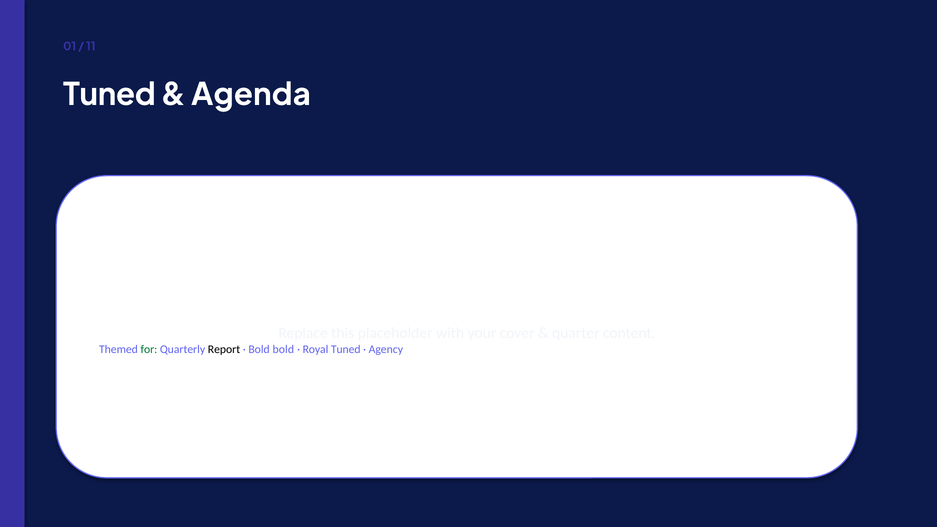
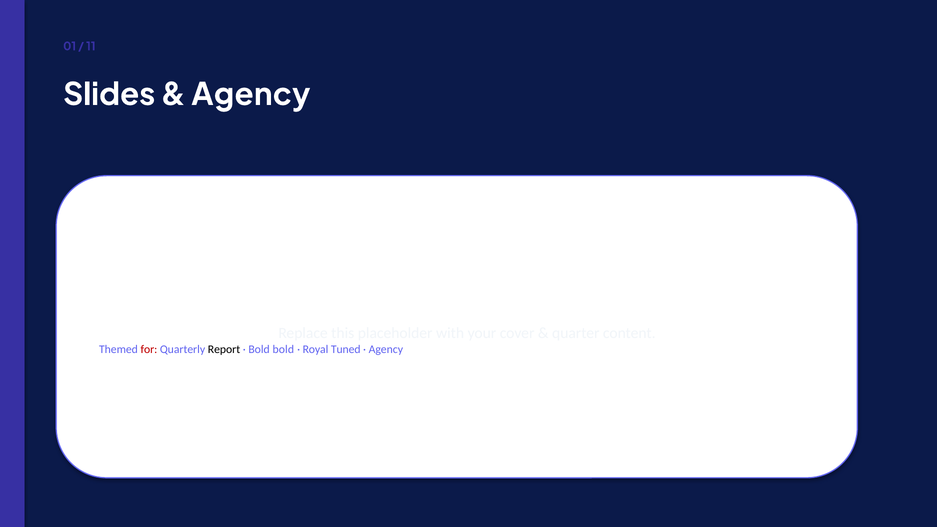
Tuned: Tuned -> Slides (109, 95)
Agenda: Agenda -> Agency (251, 95)
for colour: green -> red (149, 349)
